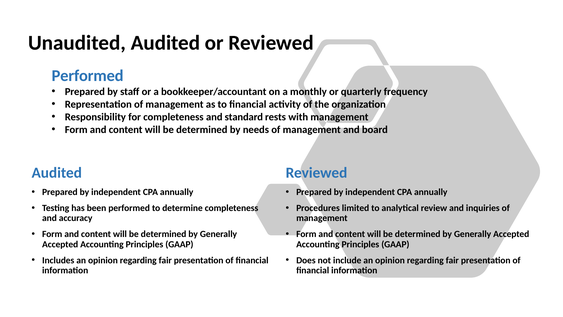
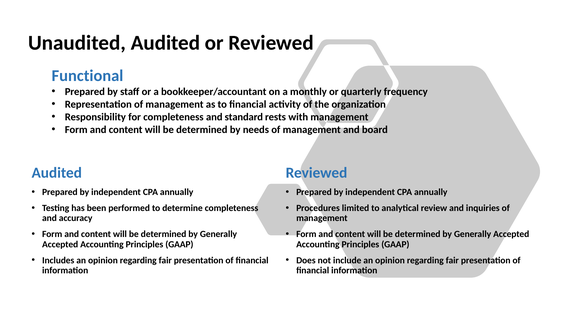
Performed: Performed -> Functional (87, 76)
